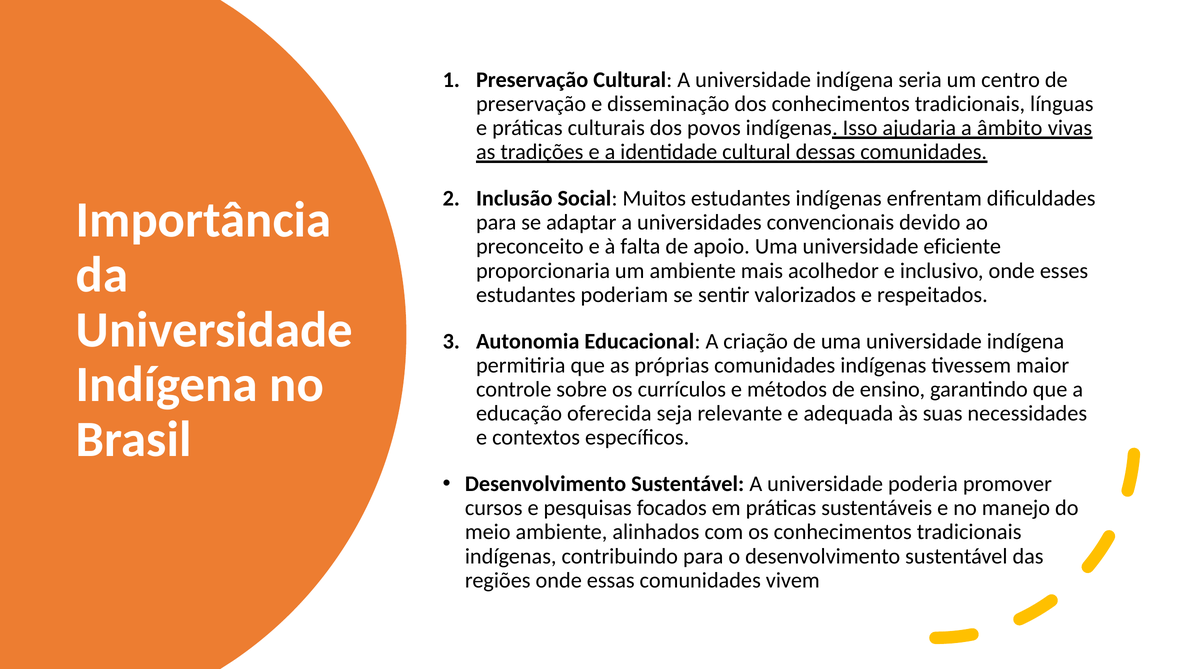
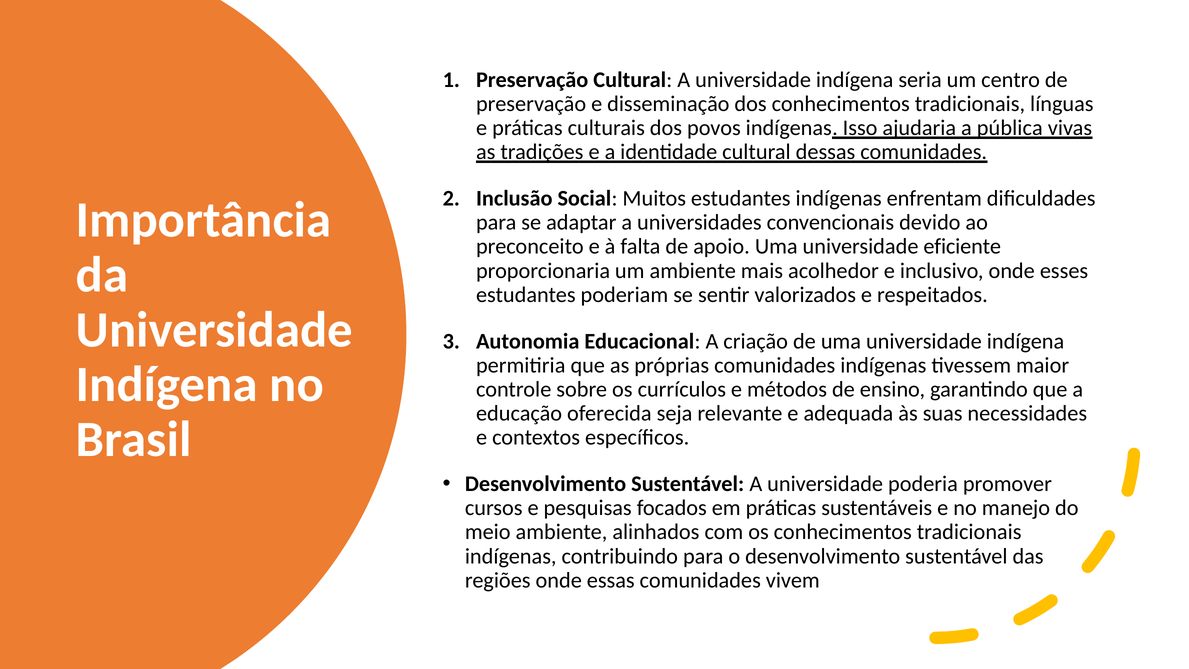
âmbito: âmbito -> pública (1010, 128)
